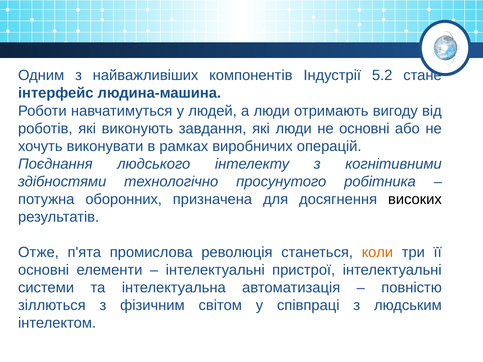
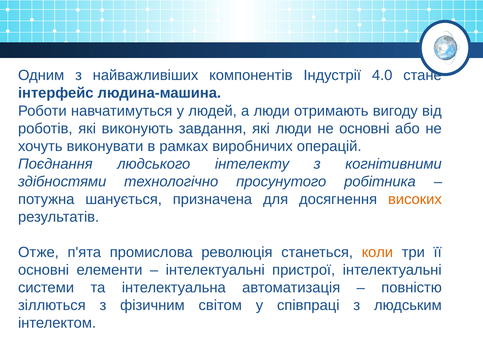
5.2: 5.2 -> 4.0 (382, 75)
оборонних: оборонних -> шанується (124, 199)
високих colour: black -> orange (415, 199)
